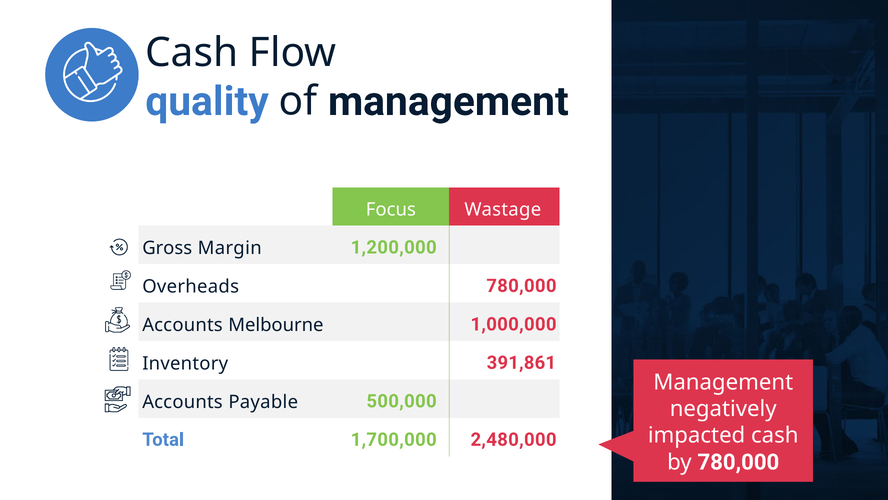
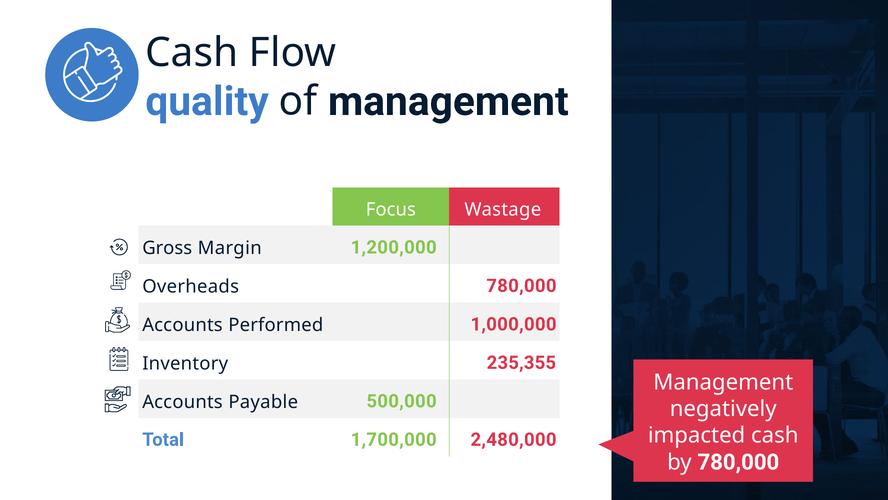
Melbourne: Melbourne -> Performed (276, 325)
391,861: 391,861 -> 235,355 (521, 362)
